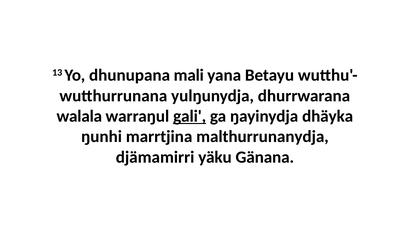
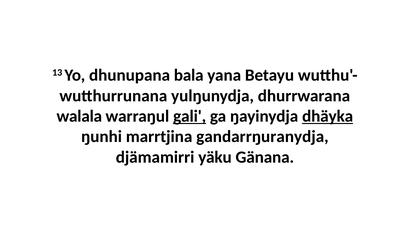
mali: mali -> bala (189, 75)
dhäyka underline: none -> present (328, 116)
malthurrunanydja: malthurrunanydja -> gandarrŋuranydja (262, 137)
